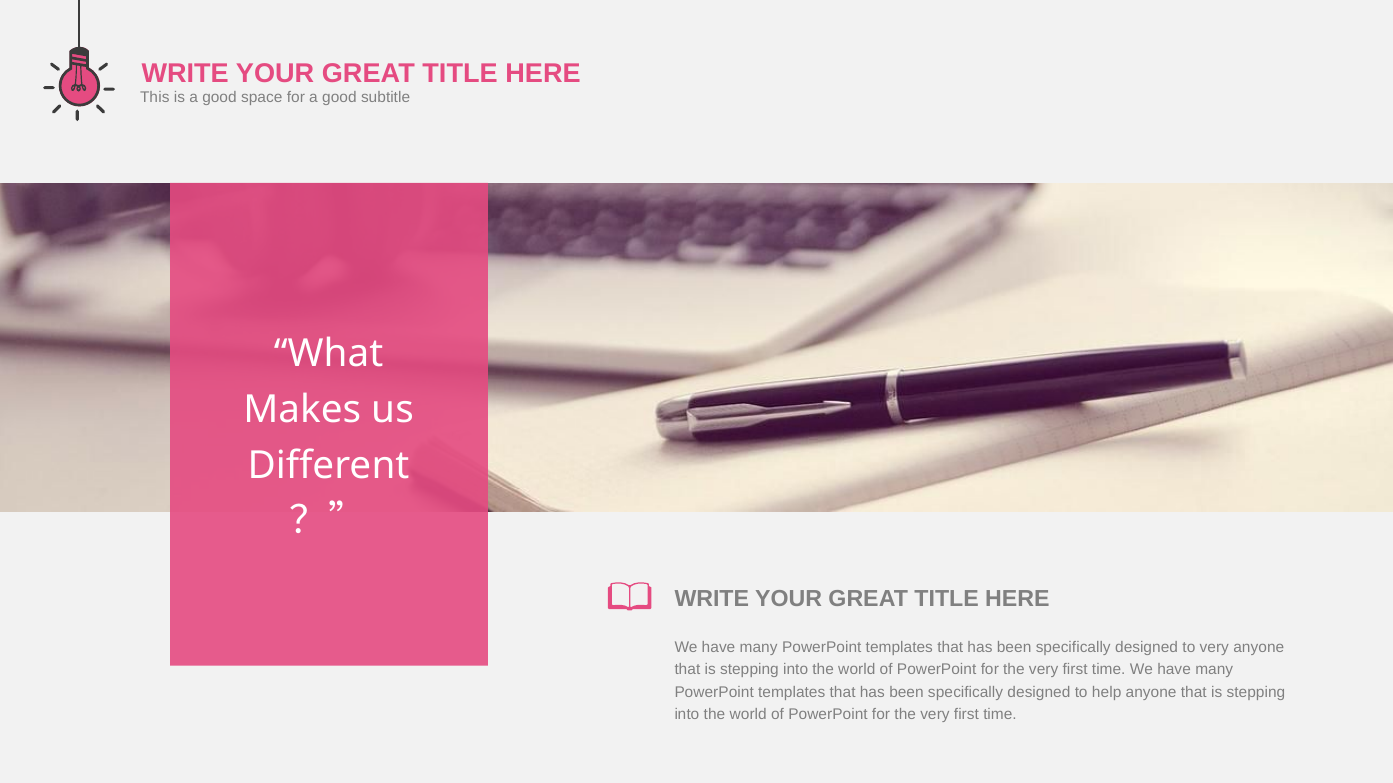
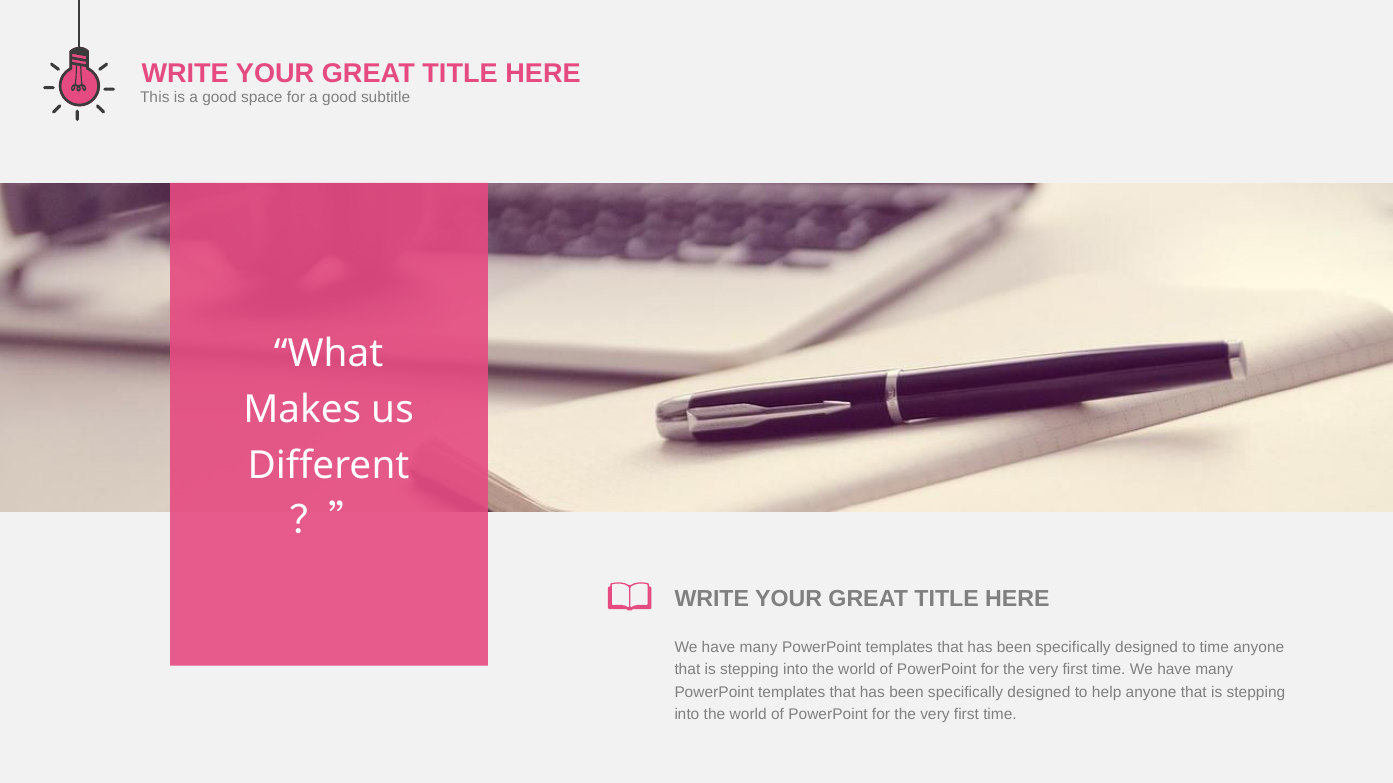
to very: very -> time (1214, 648)
